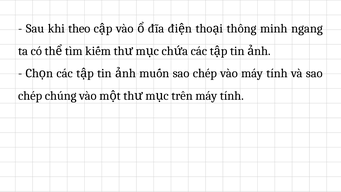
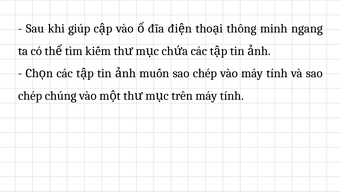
theo: theo -> giúp (79, 29)
